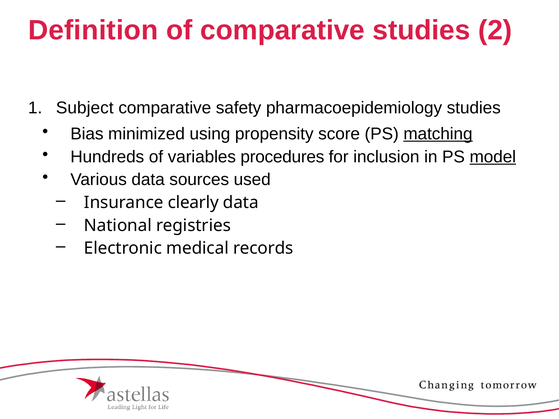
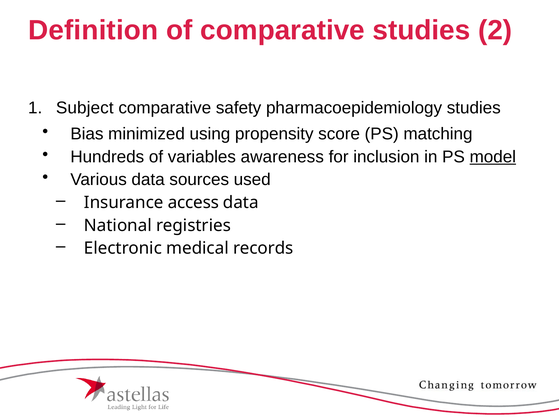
matching underline: present -> none (438, 134)
procedures: procedures -> awareness (282, 157)
clearly: clearly -> access (193, 203)
